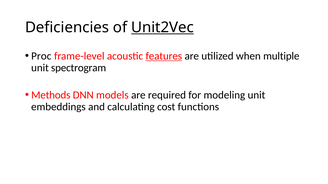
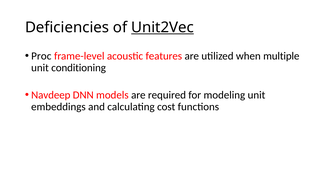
features underline: present -> none (164, 56)
spectrogram: spectrogram -> conditioning (79, 68)
Methods: Methods -> Navdeep (51, 95)
